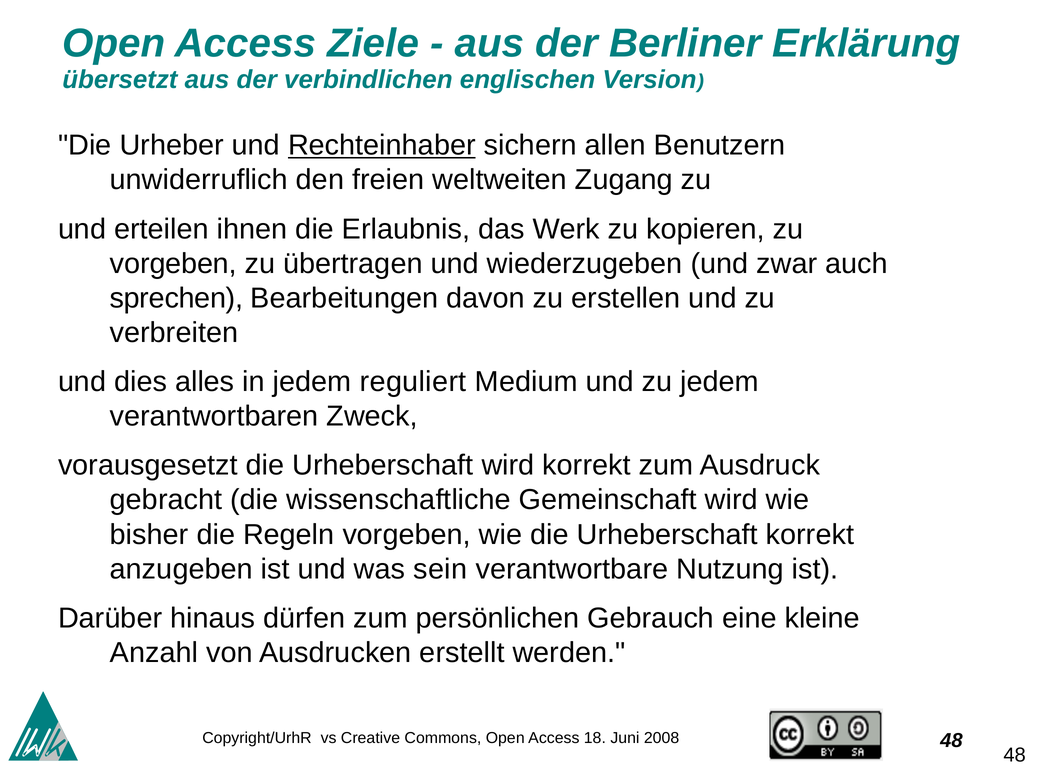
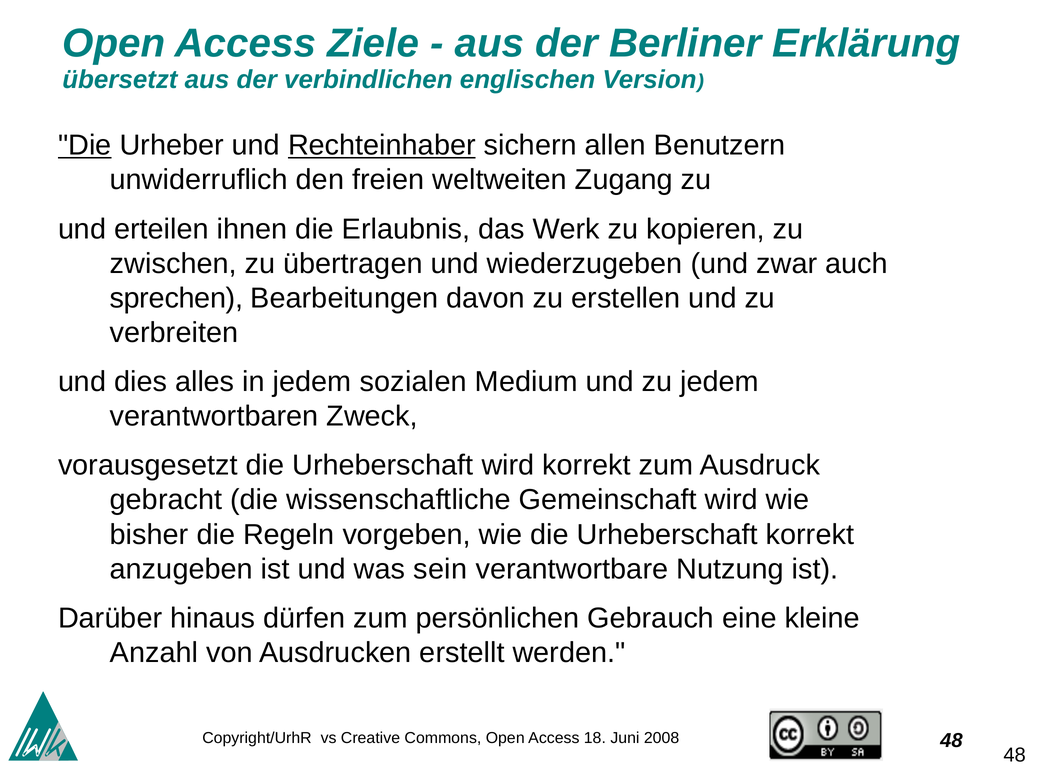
Die underline: none -> present (85, 145)
vorgeben: vorgeben -> zwischen (173, 264)
reguliert: reguliert -> sozialen (413, 382)
